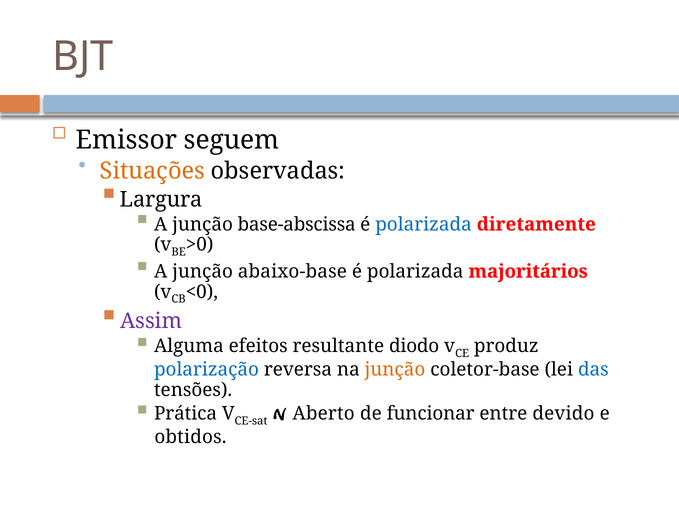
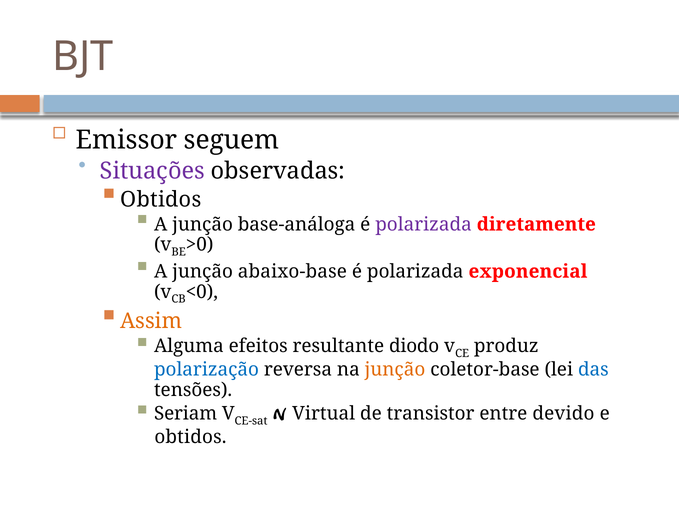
Situações colour: orange -> purple (152, 171)
Largura: Largura -> Obtidos (161, 200)
base-abscissa: base-abscissa -> base-análoga (297, 224)
polarizada colour: blue -> purple (424, 224)
majoritários: majoritários -> exponencial (528, 272)
Assim colour: purple -> orange (151, 321)
Prática: Prática -> Seriam (186, 414)
Aberto: Aberto -> Virtual (324, 414)
funcionar: funcionar -> transistor (431, 414)
